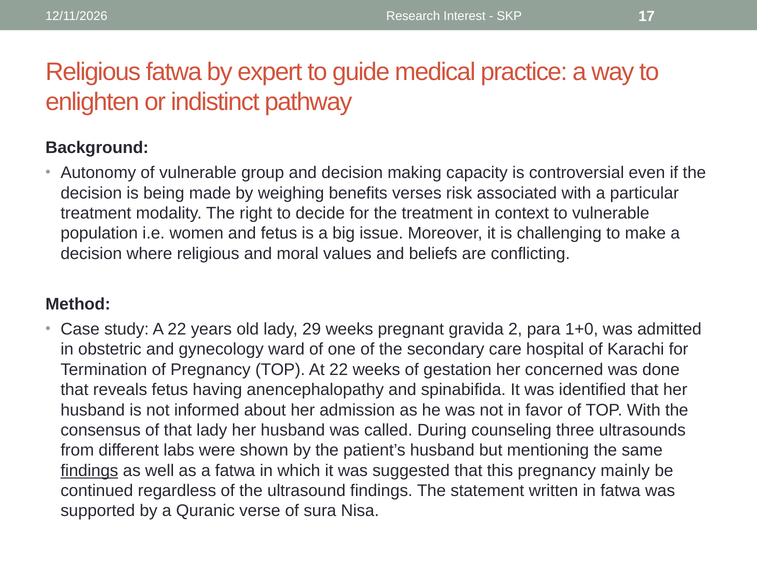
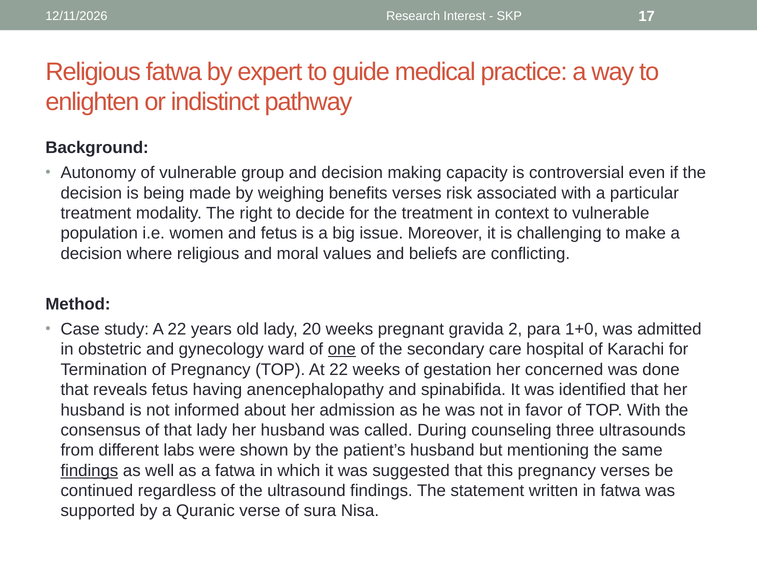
29: 29 -> 20 (312, 329)
one underline: none -> present (342, 349)
pregnancy mainly: mainly -> verses (625, 470)
